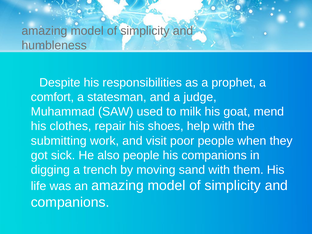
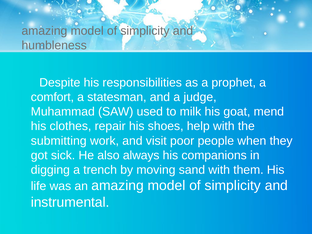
also people: people -> always (141, 155)
companions: companions -> instrumental (70, 202)
